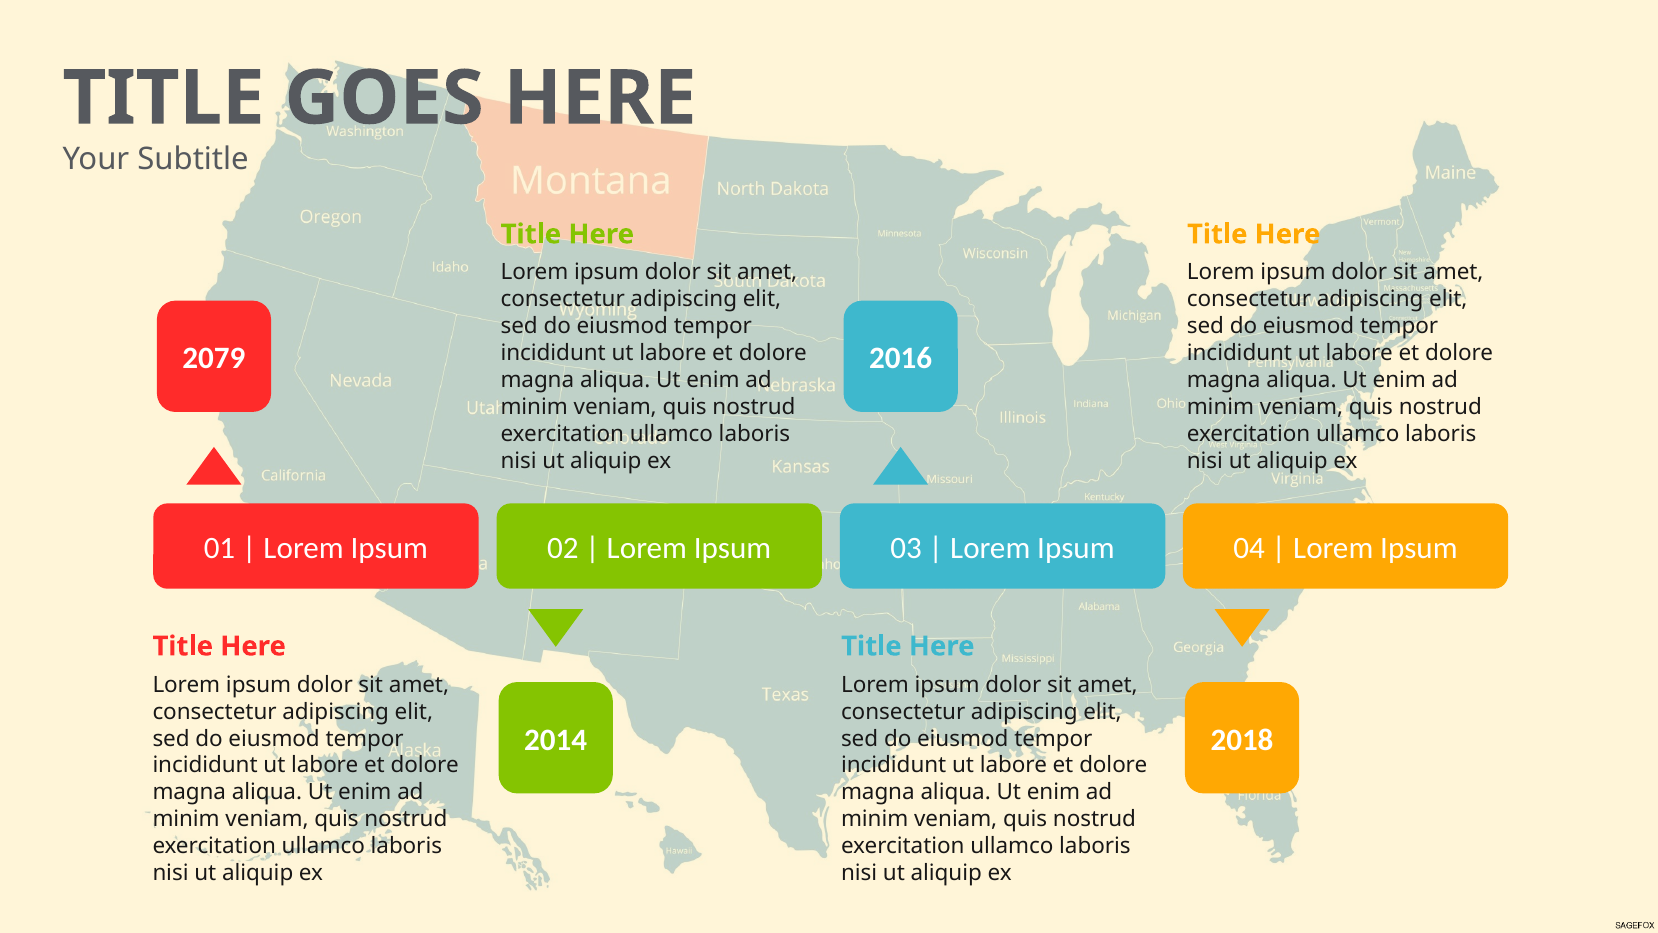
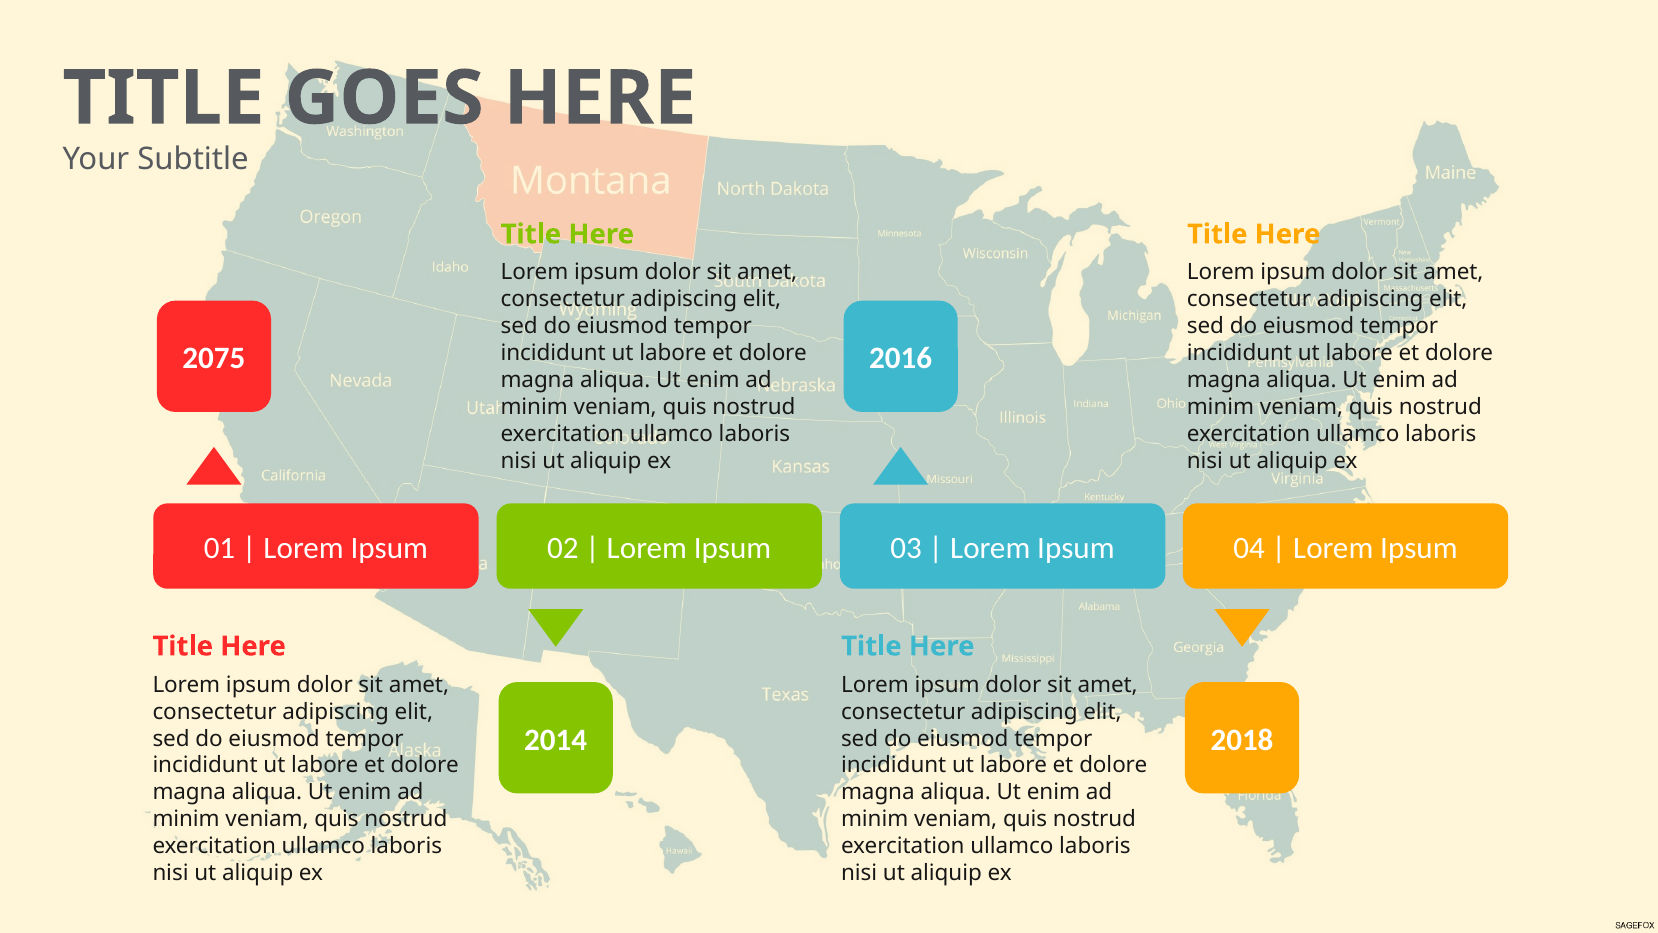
2079: 2079 -> 2075 (214, 358)
